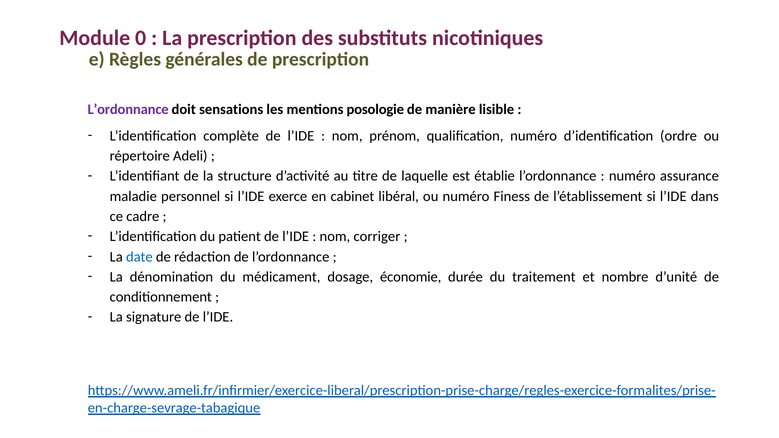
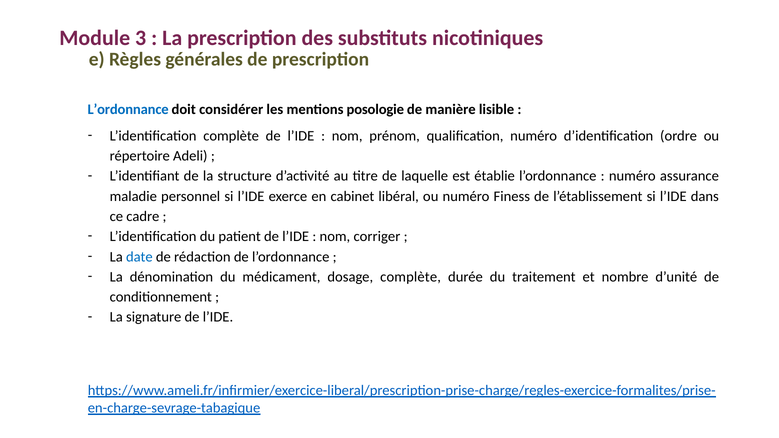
0: 0 -> 3 (141, 38)
L’ordonnance colour: purple -> blue (128, 109)
sensations: sensations -> considérer (231, 109)
dosage économie: économie -> complète (411, 277)
